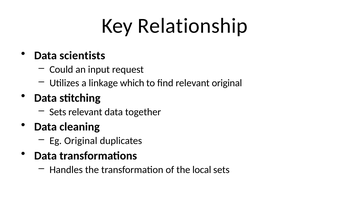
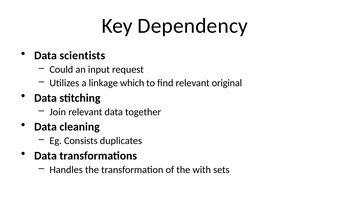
Relationship: Relationship -> Dependency (193, 26)
Sets: Sets -> Join (58, 112)
Eg Original: Original -> Consists (81, 141)
local: local -> with (202, 170)
